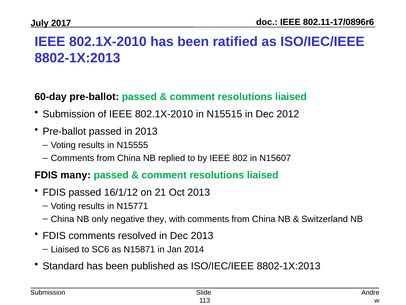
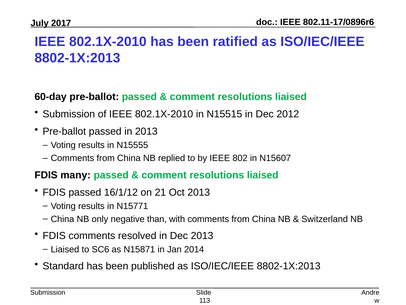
they: they -> than (157, 219)
